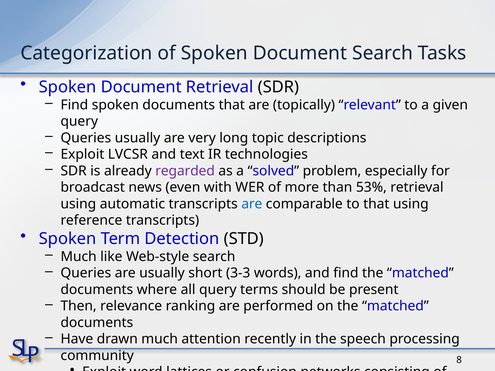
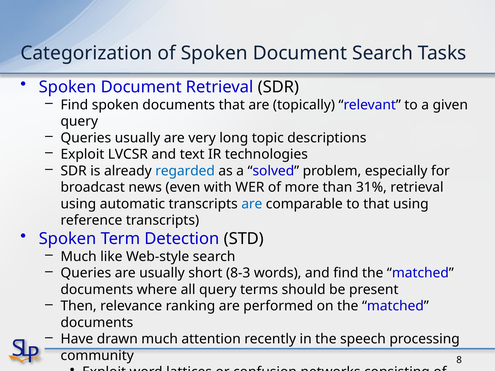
regarded colour: purple -> blue (185, 171)
53%: 53% -> 31% (371, 187)
3-3: 3-3 -> 8-3 (238, 273)
